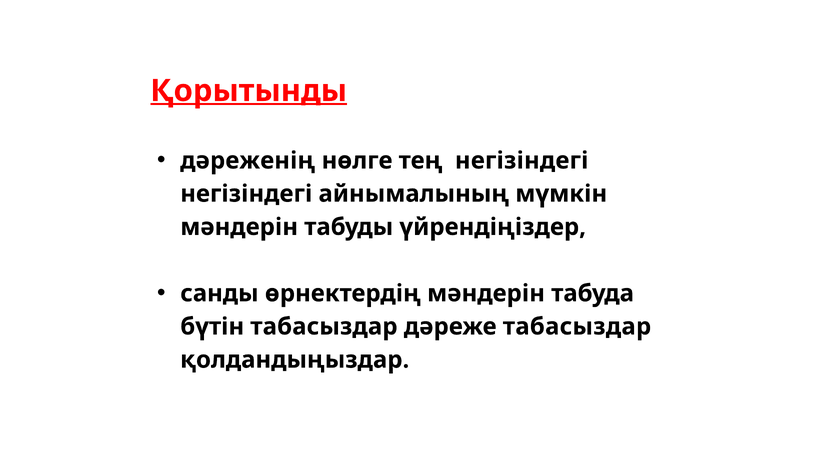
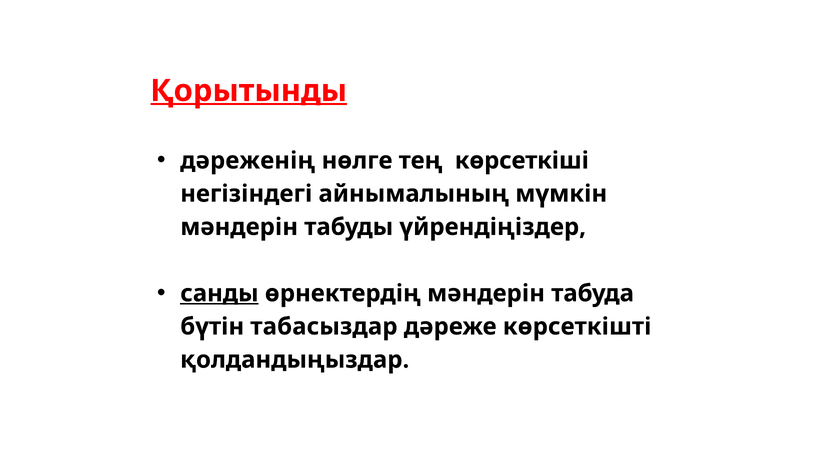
тең негізіндегі: негізіндегі -> көрсеткіші (522, 160)
санды underline: none -> present (219, 293)
дәреже табасыздар: табасыздар -> көрсеткішті (577, 326)
